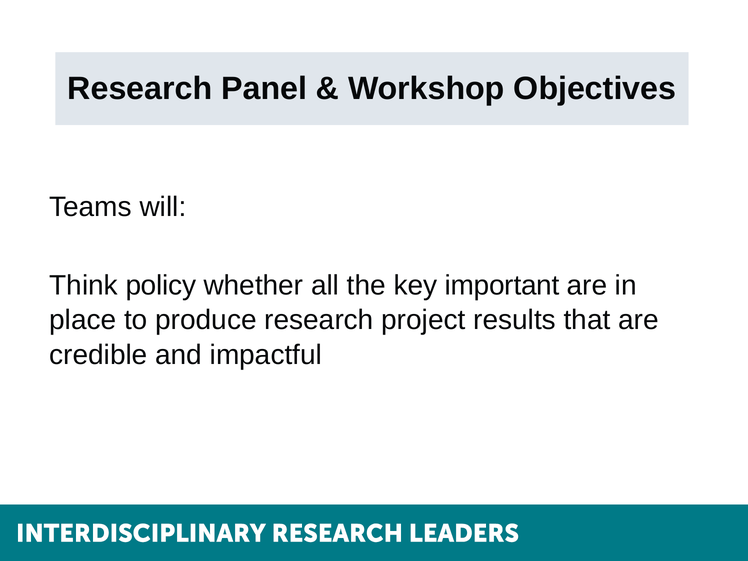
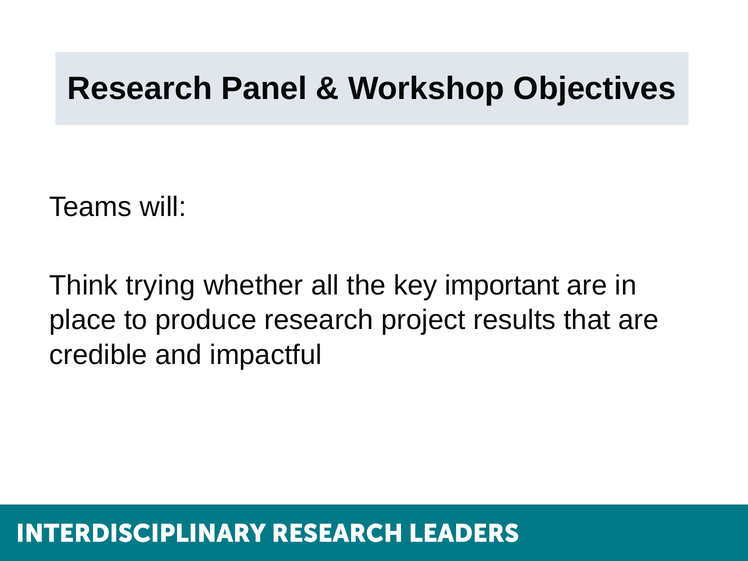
policy: policy -> trying (161, 285)
